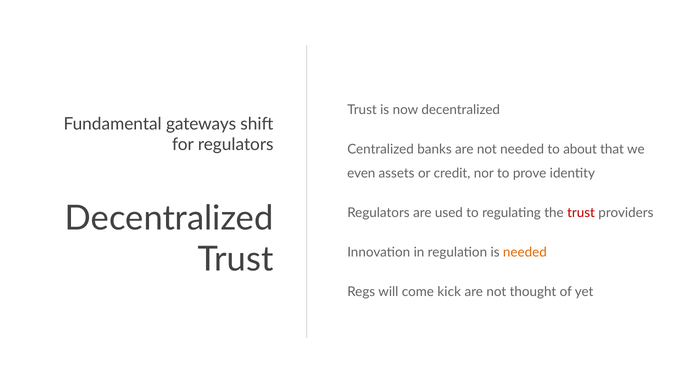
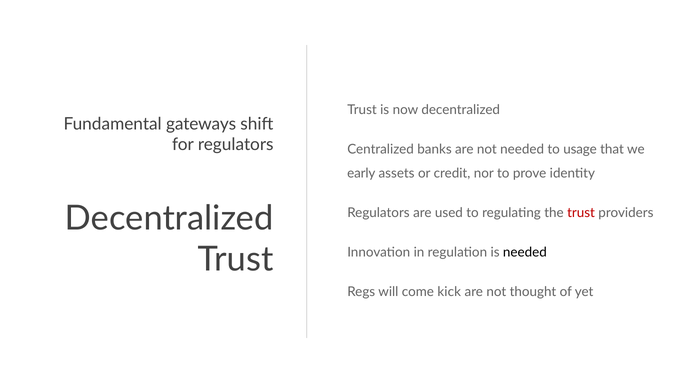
about: about -> usage (580, 149)
even: even -> early (361, 173)
needed colour: orange -> black (525, 252)
